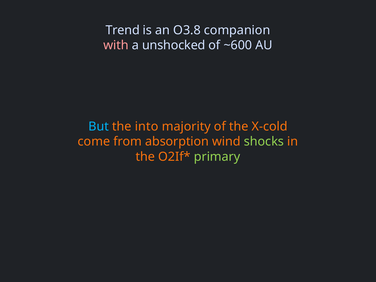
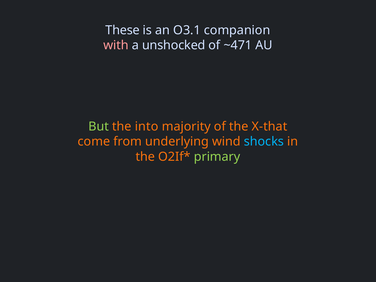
Trend: Trend -> These (123, 30)
O3.8: O3.8 -> O3.1 (187, 30)
~600: ~600 -> ~471 (238, 45)
But colour: light blue -> light green (99, 127)
X-cold: X-cold -> X-that (270, 127)
absorption: absorption -> underlying (177, 142)
shocks colour: light green -> light blue (264, 142)
